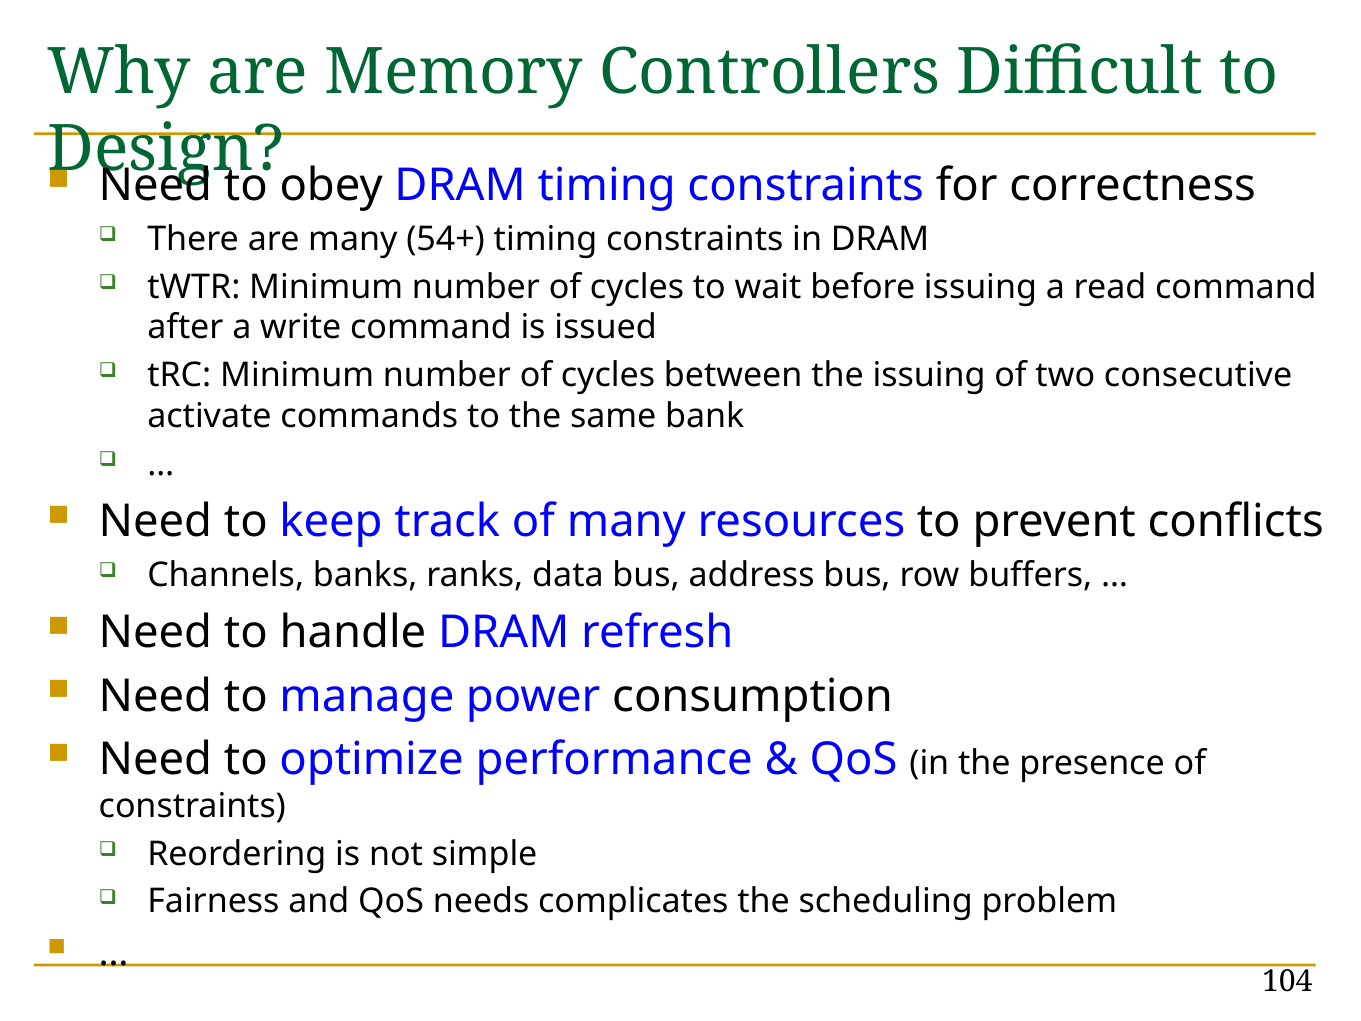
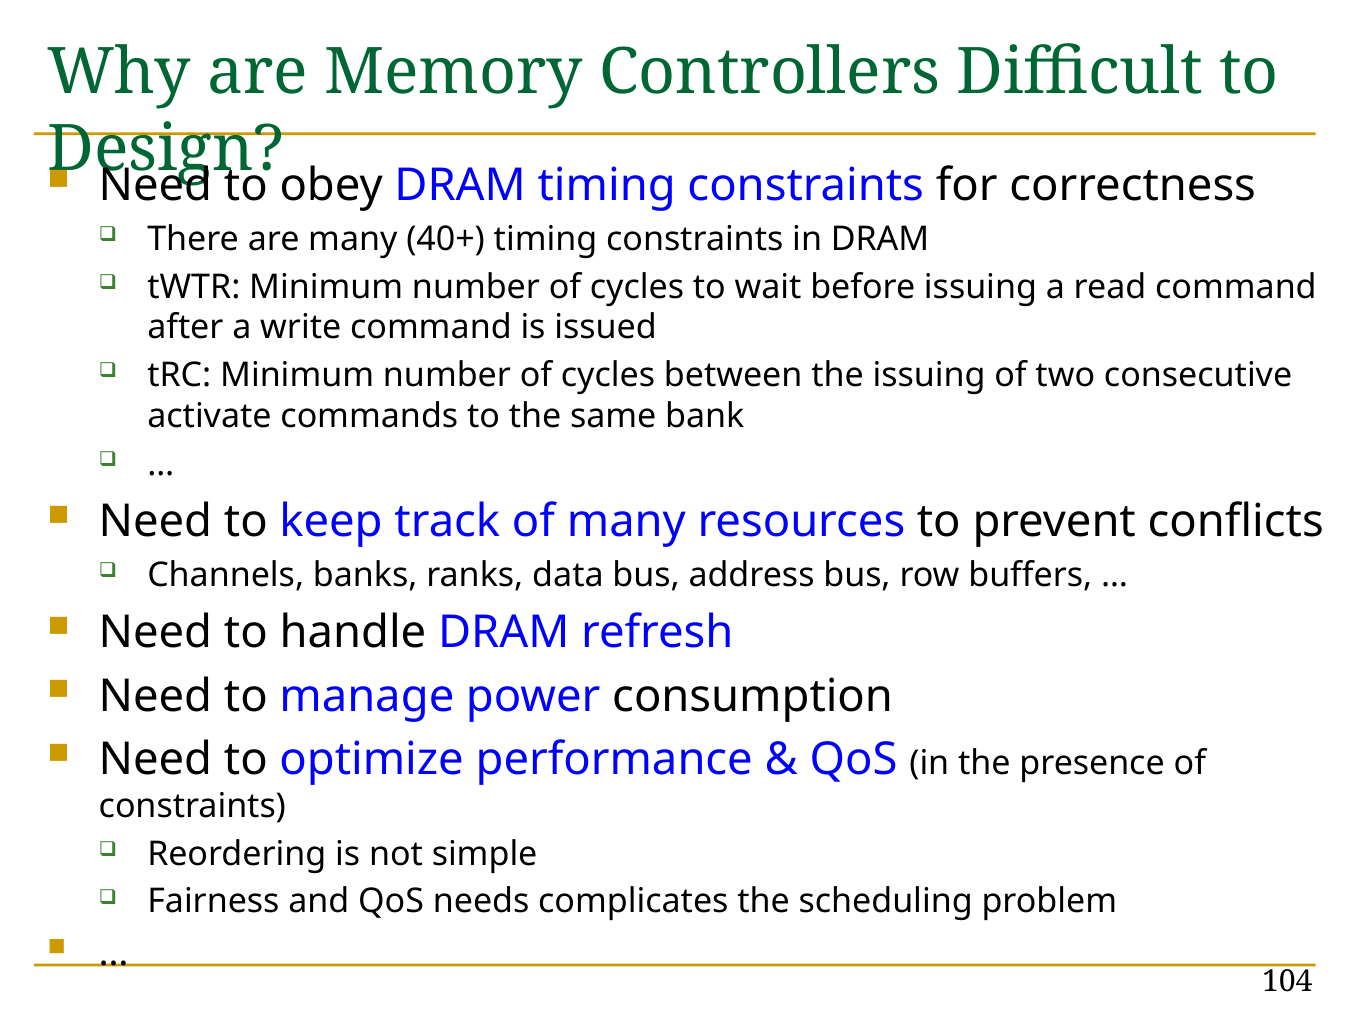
54+: 54+ -> 40+ (446, 239)
